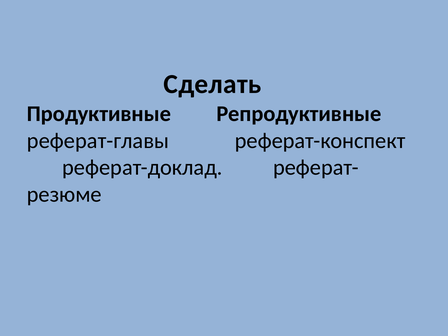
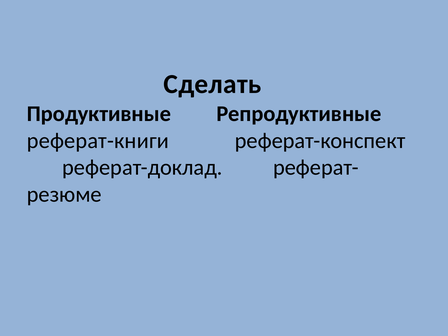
реферат-главы: реферат-главы -> реферат-книги (98, 141)
